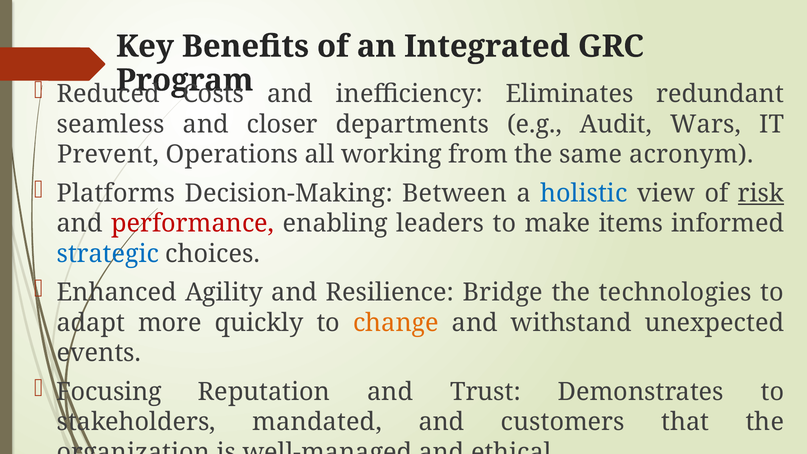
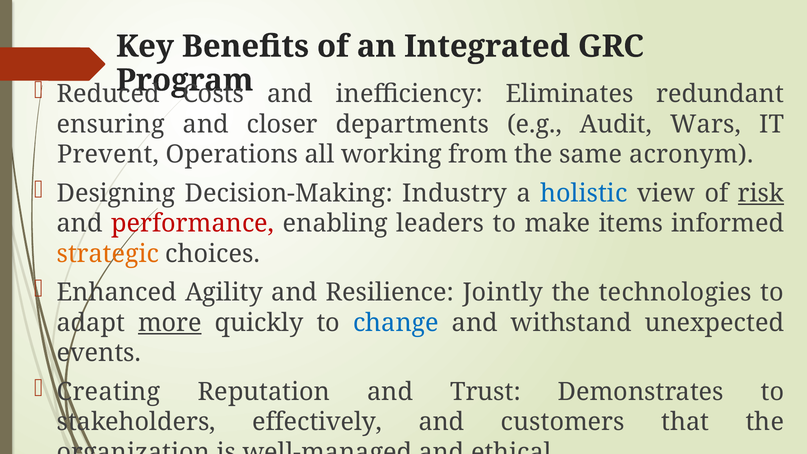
seamless: seamless -> ensuring (111, 124)
Platforms: Platforms -> Designing (116, 193)
Between: Between -> Industry (455, 193)
strategic colour: blue -> orange (108, 254)
Bridge: Bridge -> Jointly (503, 293)
more underline: none -> present (170, 323)
change colour: orange -> blue (396, 323)
Focusing: Focusing -> Creating (109, 392)
stakeholders mandated: mandated -> effectively (317, 422)
